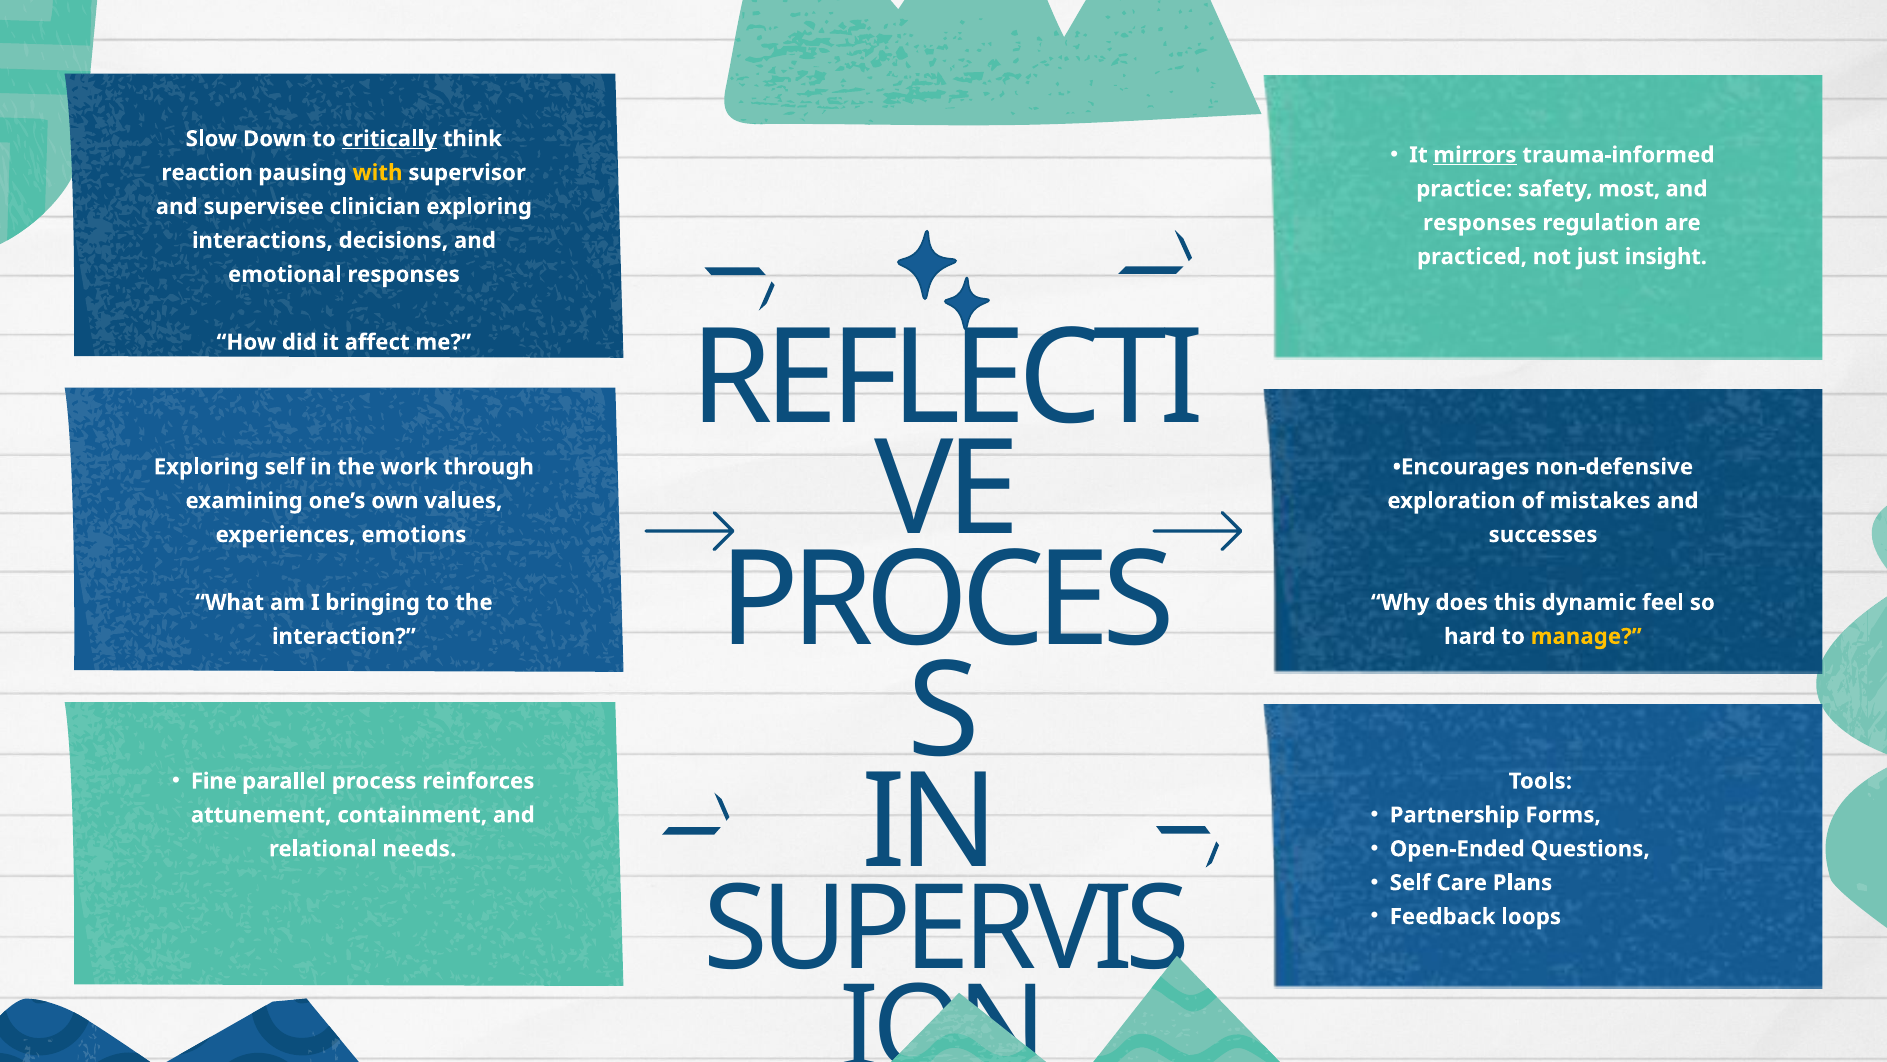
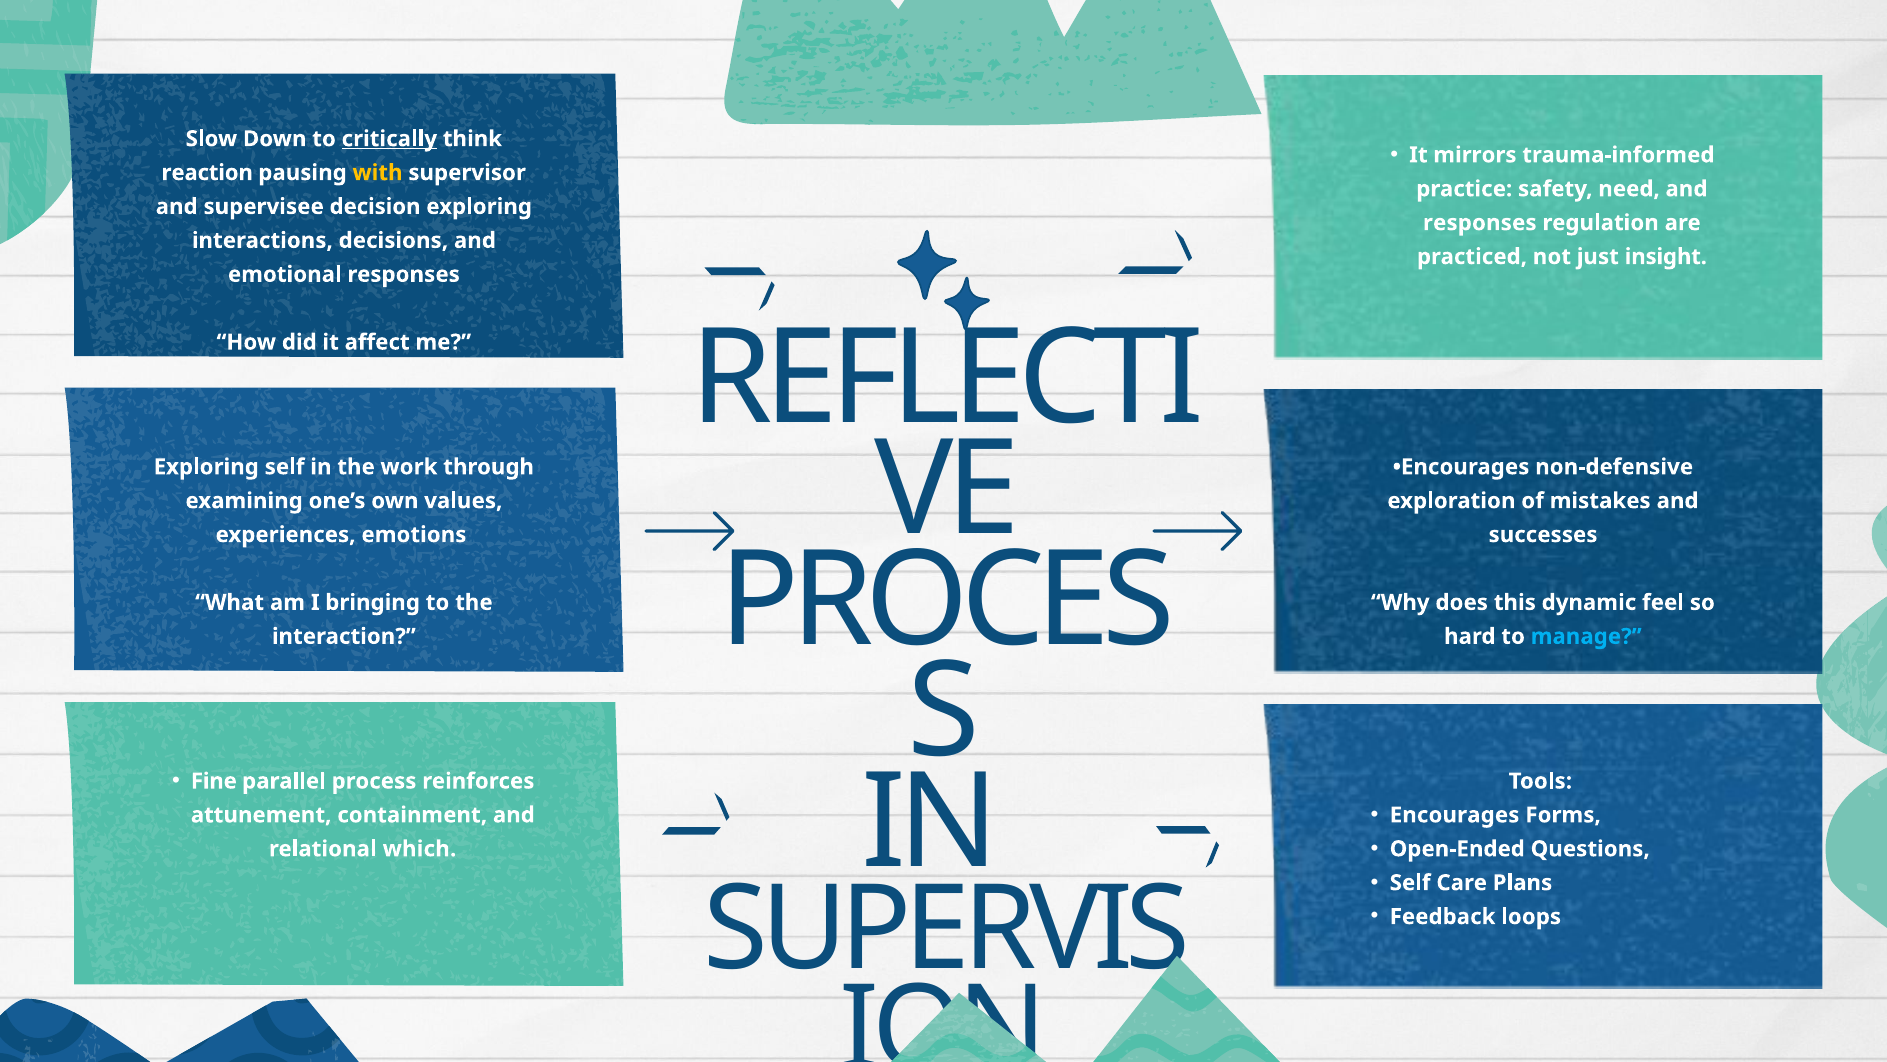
mirrors underline: present -> none (1475, 155)
most: most -> need (1629, 189)
clinician: clinician -> decision (375, 207)
manage colour: yellow -> light blue (1586, 636)
Partnership: Partnership -> Encourages (1455, 815)
needs: needs -> which (419, 849)
